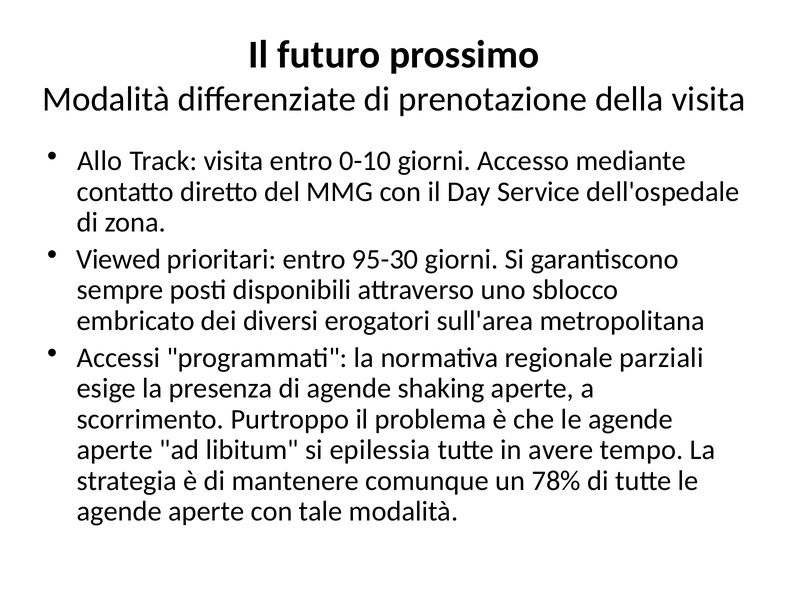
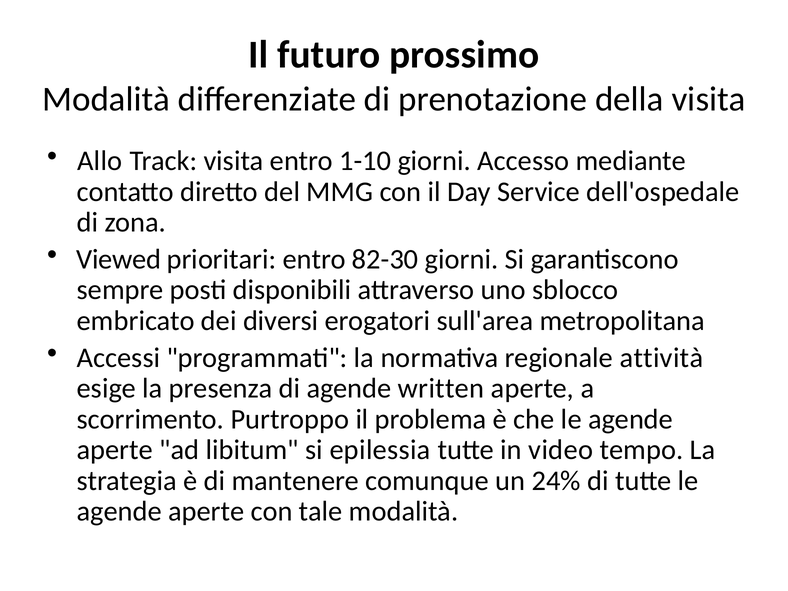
0-10: 0-10 -> 1-10 (365, 161)
95-30: 95-30 -> 82-30 (385, 259)
parziali: parziali -> attività (661, 358)
shaking: shaking -> written (441, 388)
avere: avere -> video (561, 450)
78%: 78% -> 24% (556, 481)
